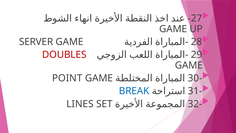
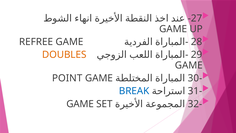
SERVER: SERVER -> REFREE (36, 42)
DOUBLES colour: red -> orange (64, 55)
LINES: LINES -> GAME (80, 104)
